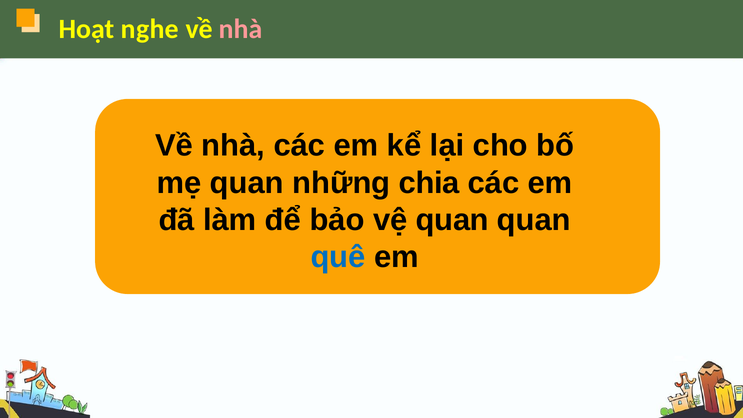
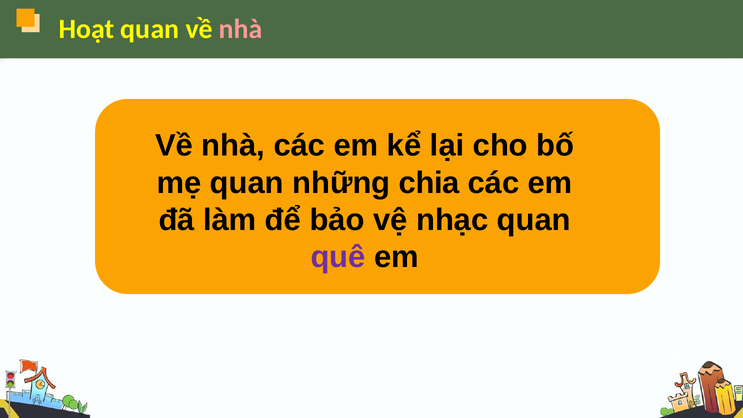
Hoạt nghe: nghe -> quan (150, 29)
vệ quan: quan -> nhạc (452, 220)
quê colour: blue -> purple (338, 257)
